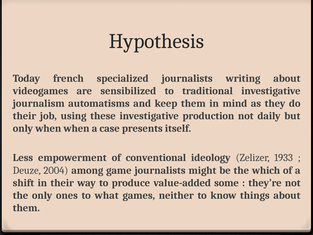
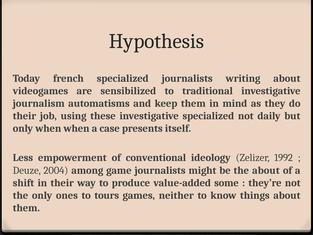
investigative production: production -> specialized (208, 116)
1933: 1933 -> 1992 (284, 158)
the which: which -> about (266, 170)
what: what -> tours (107, 195)
